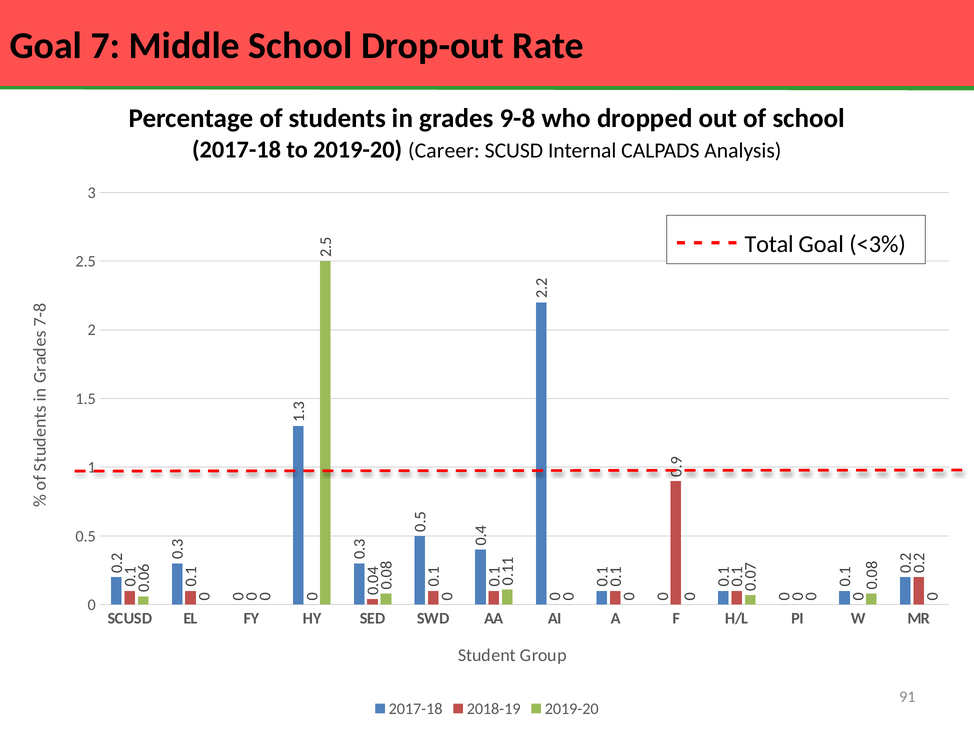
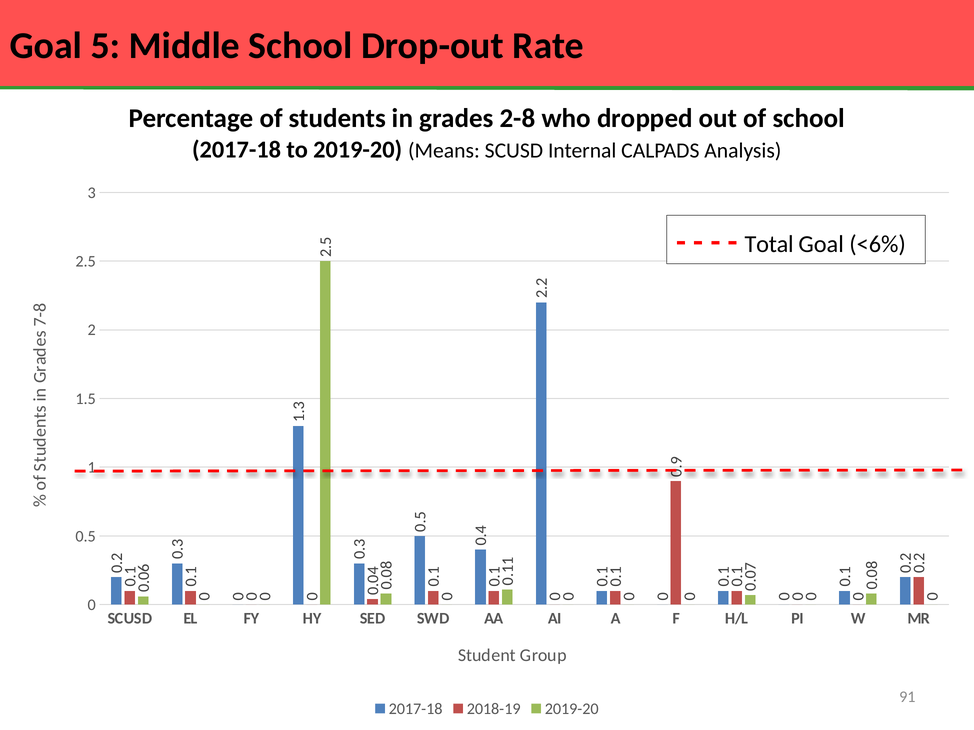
Goal 7: 7 -> 5 (105, 46)
9-8: 9-8 -> 2-8 (518, 118)
Career: Career -> Means (444, 151)
<3%: <3% -> <6% (878, 245)
